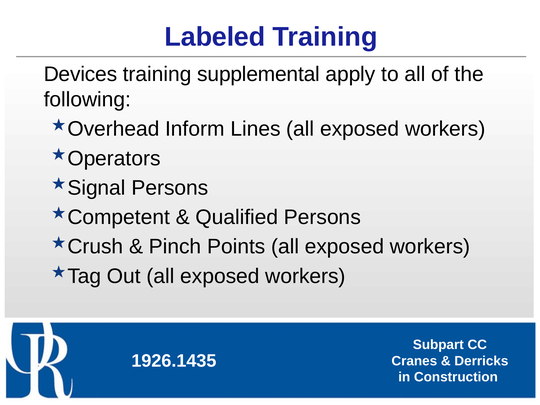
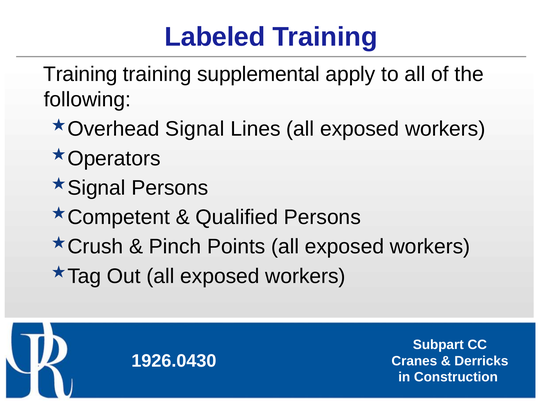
Devices: Devices -> Training (80, 74)
Inform: Inform -> Signal (195, 129)
1926.1435: 1926.1435 -> 1926.0430 (174, 361)
